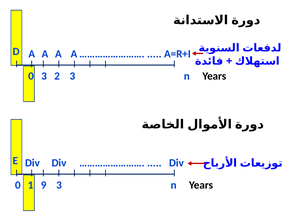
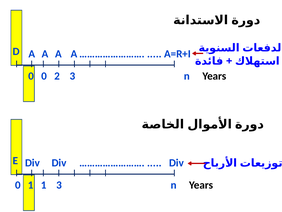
0 3: 3 -> 0 (44, 76)
1 9: 9 -> 1 (44, 185)
